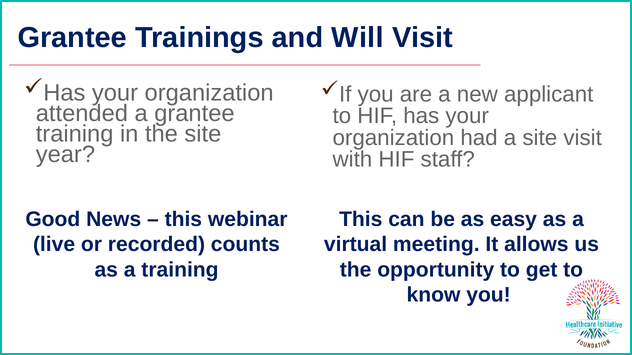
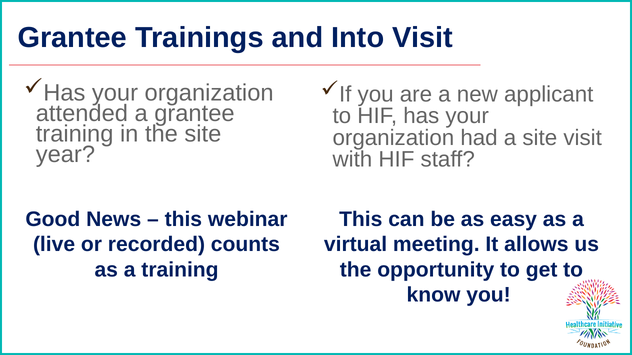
Will: Will -> Into (358, 38)
